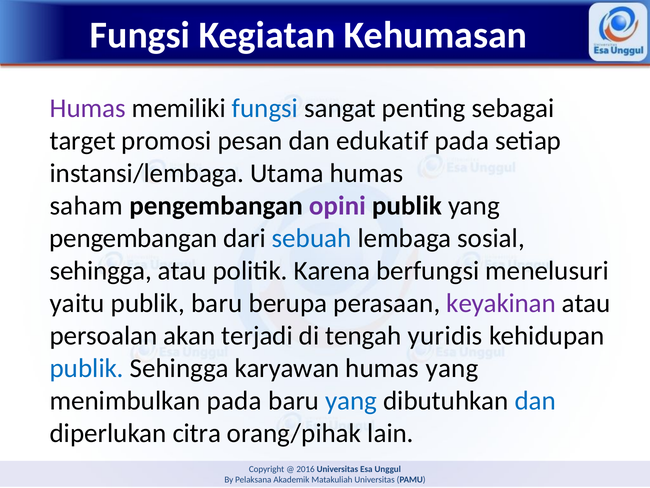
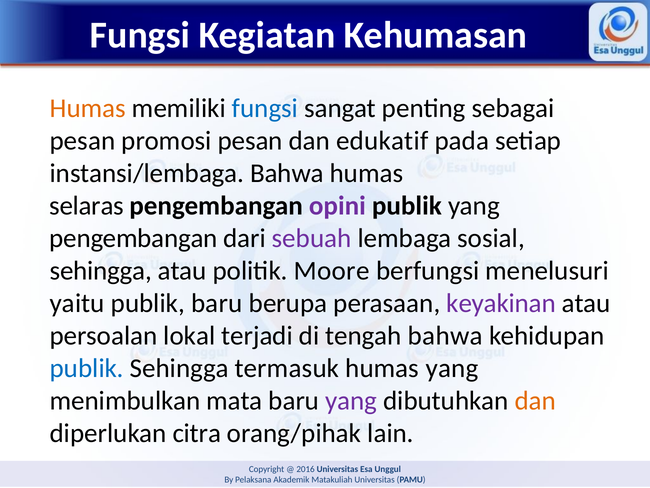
Humas colour: purple -> orange (88, 108)
target: target -> pesan (83, 140)
instansi/lembaga Utama: Utama -> Bahwa (287, 173)
saham: saham -> selaras (87, 205)
sebuah colour: blue -> purple (312, 238)
Karena: Karena -> Moore (332, 270)
akan: akan -> lokal (189, 335)
tengah yuridis: yuridis -> bahwa (445, 335)
karyawan: karyawan -> termasuk (287, 368)
menimbulkan pada: pada -> mata (234, 400)
yang colour: blue -> purple (351, 400)
dan colour: blue -> orange (535, 400)
